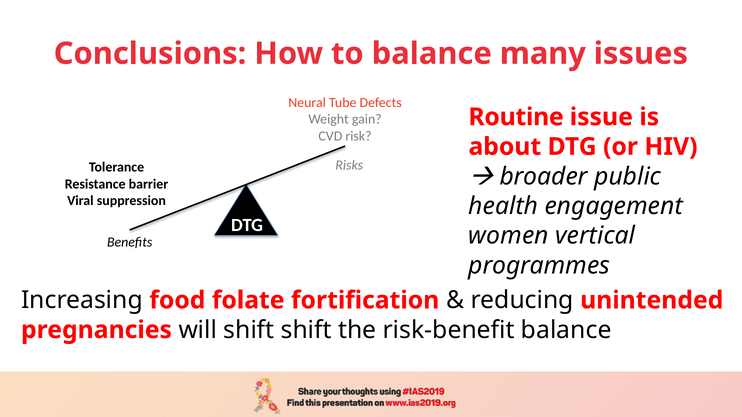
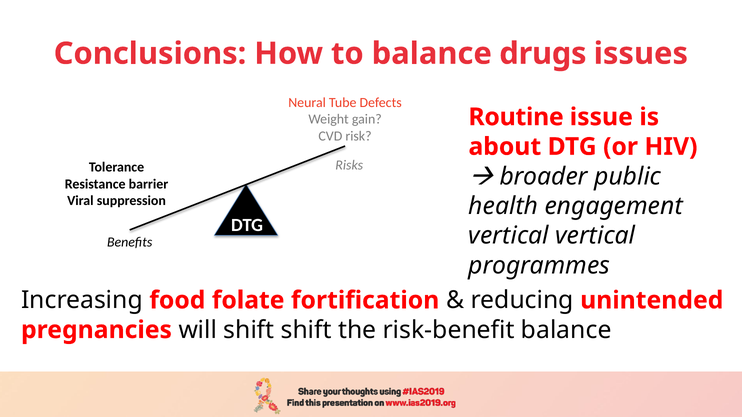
many: many -> drugs (543, 54)
women: women -> vertical (509, 236)
